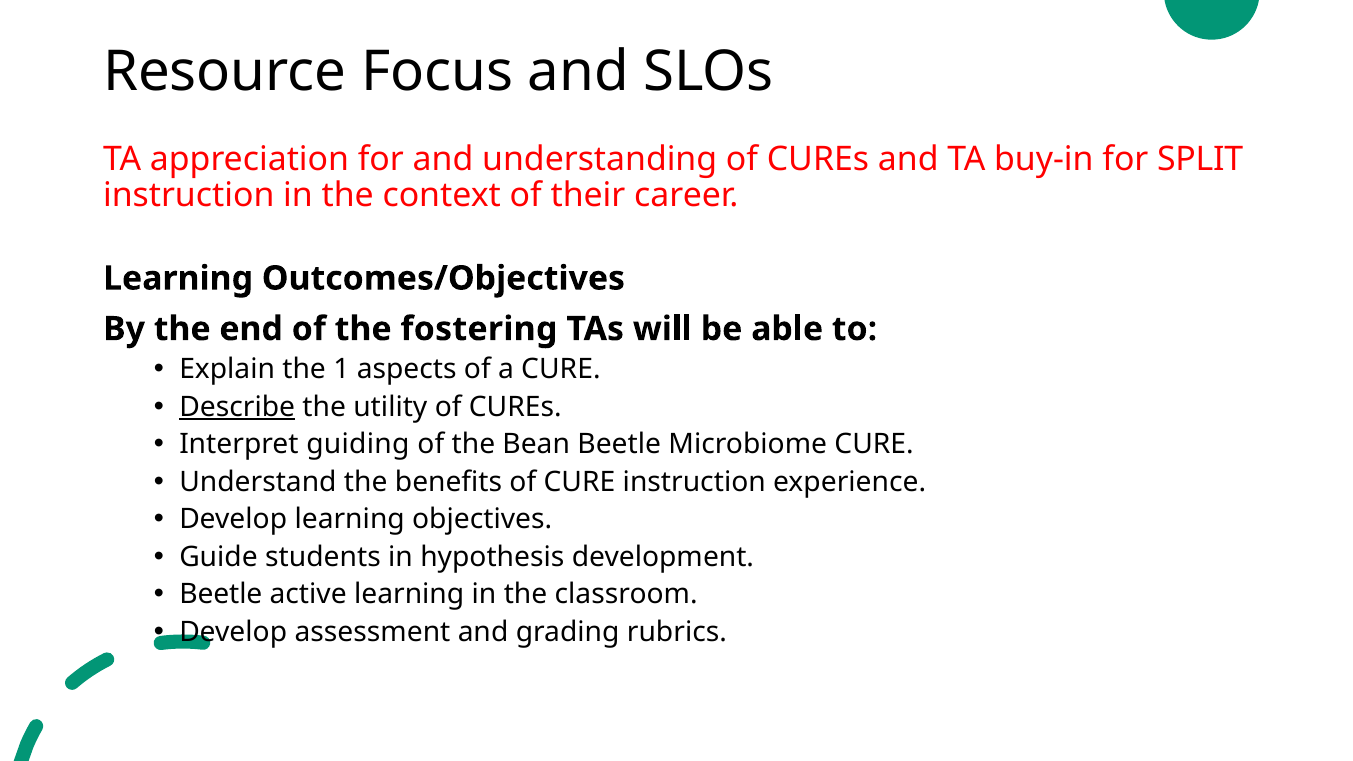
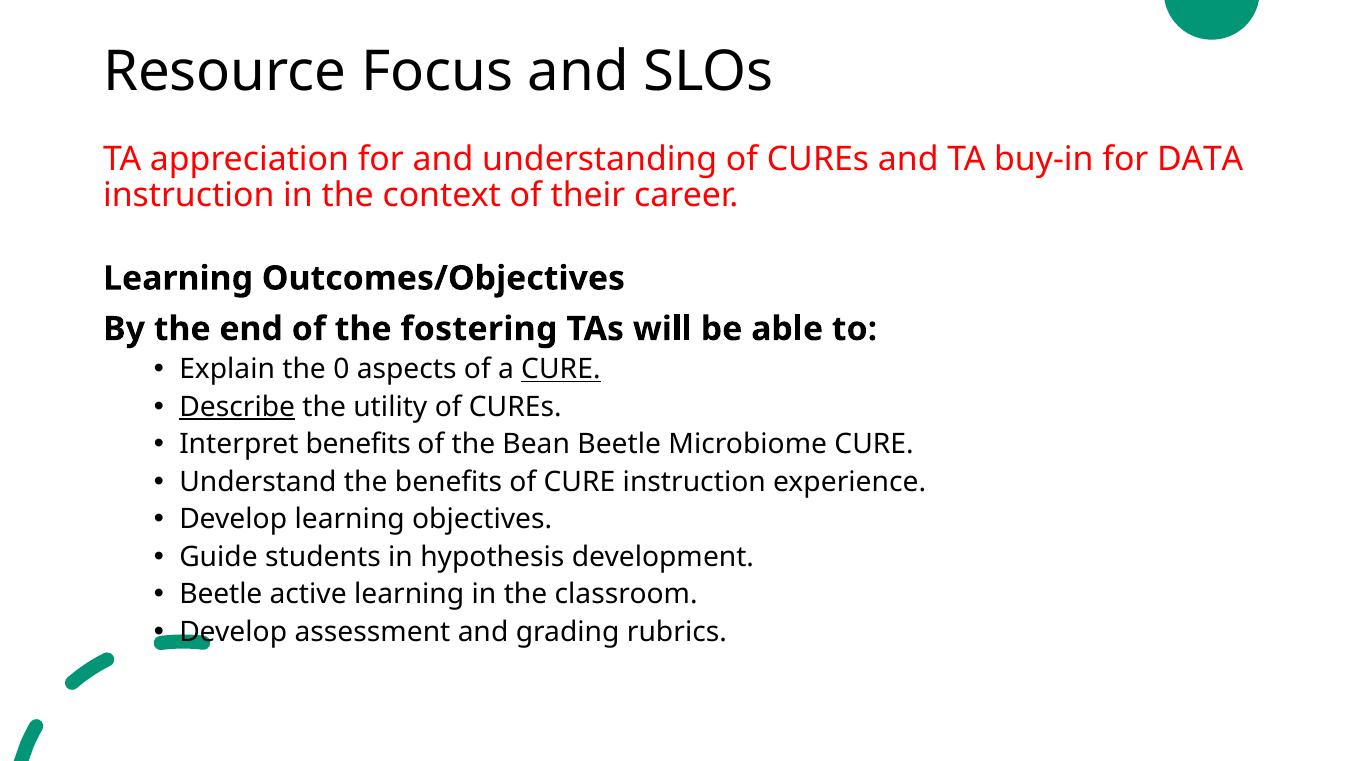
SPLIT: SPLIT -> DATA (1200, 159)
1: 1 -> 0 (341, 370)
CURE underline: none -> present (561, 370)
Interpret guiding: guiding -> benefits (358, 444)
